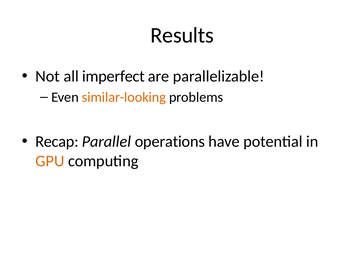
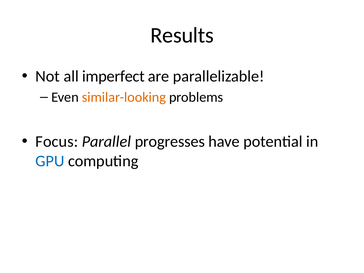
Recap: Recap -> Focus (57, 142)
operations: operations -> progresses (170, 142)
GPU colour: orange -> blue (50, 161)
